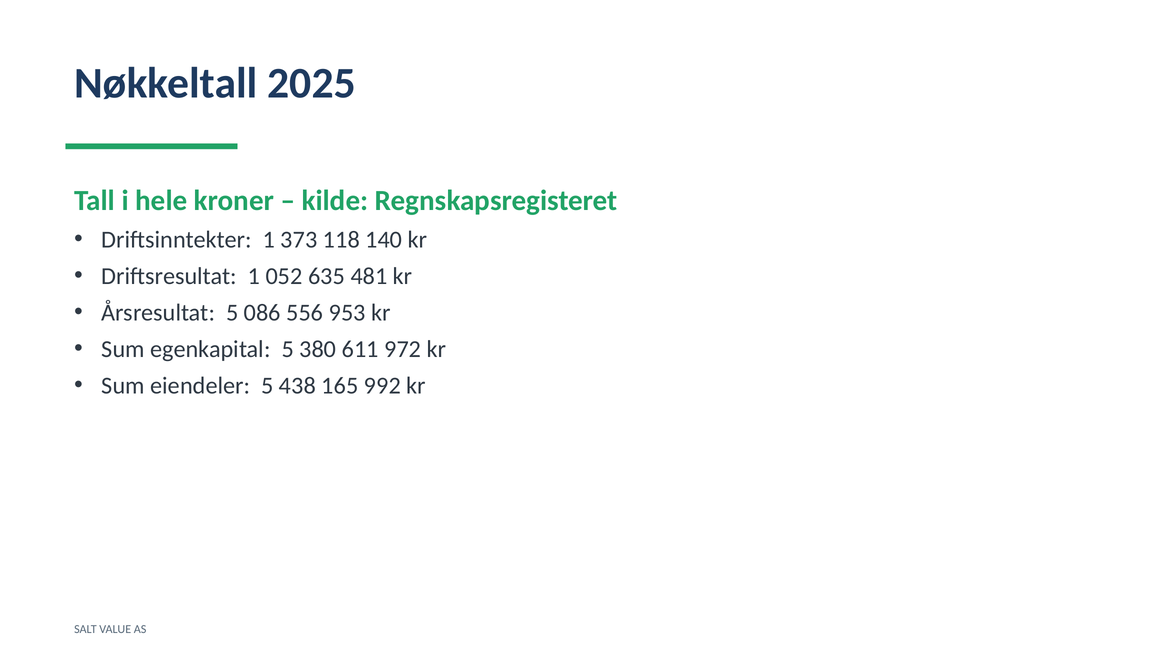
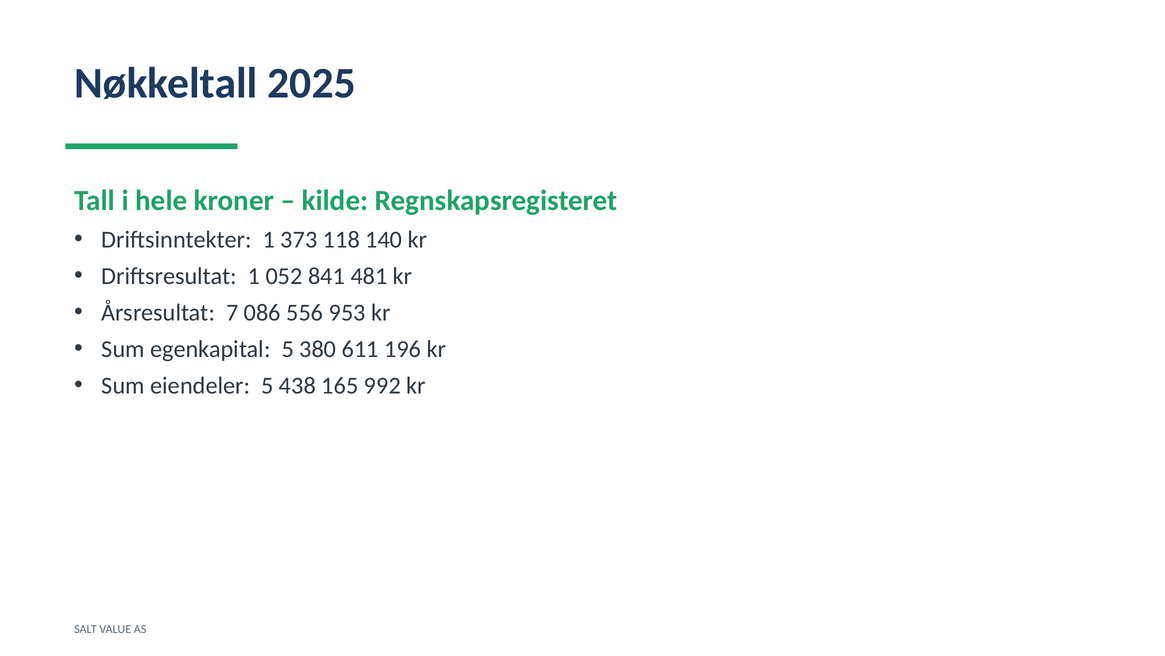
635: 635 -> 841 (327, 276)
Årsresultat 5: 5 -> 7 (232, 312)
972: 972 -> 196 (403, 349)
